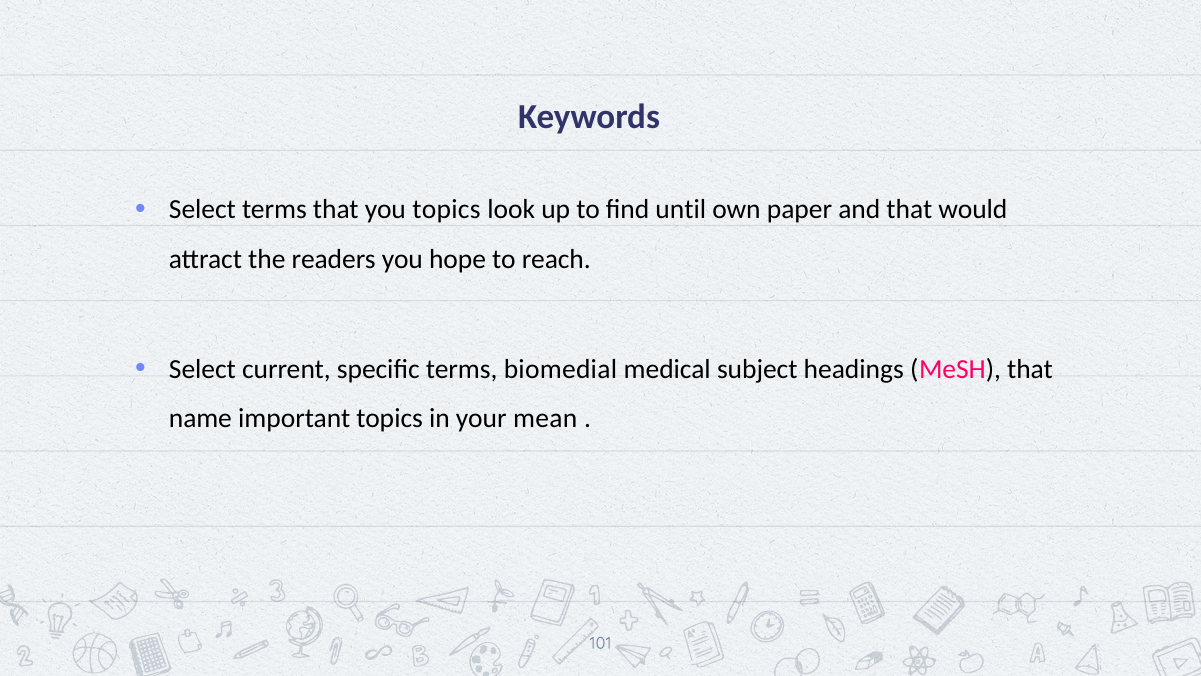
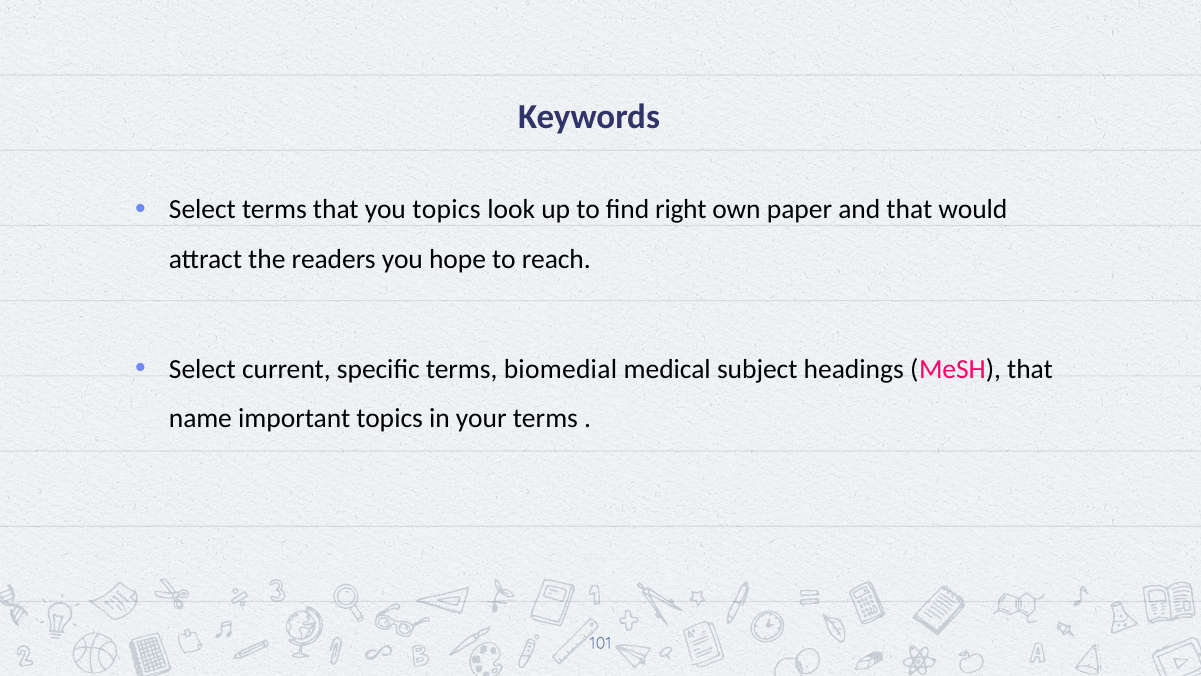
until: until -> right (681, 209)
your mean: mean -> terms (545, 418)
